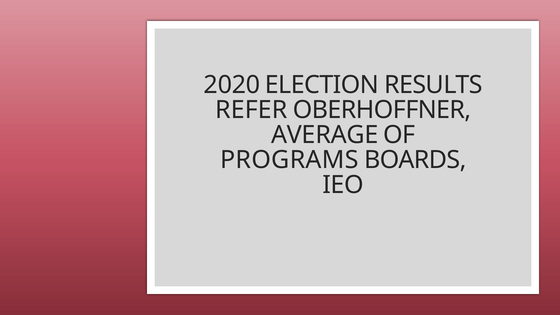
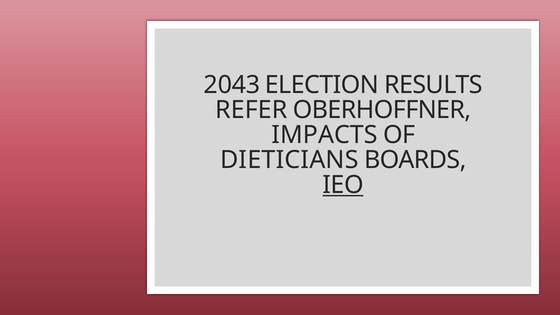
2020: 2020 -> 2043 (232, 85)
AVERAGE: AVERAGE -> IMPACTS (325, 135)
PROGRAMS: PROGRAMS -> DIETICIANS (289, 160)
IEO underline: none -> present (343, 185)
